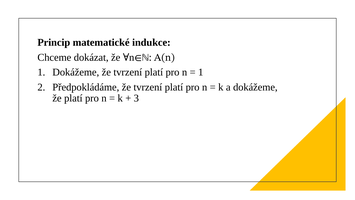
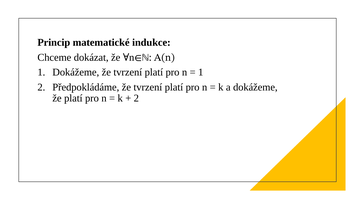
3: 3 -> 2 (136, 98)
